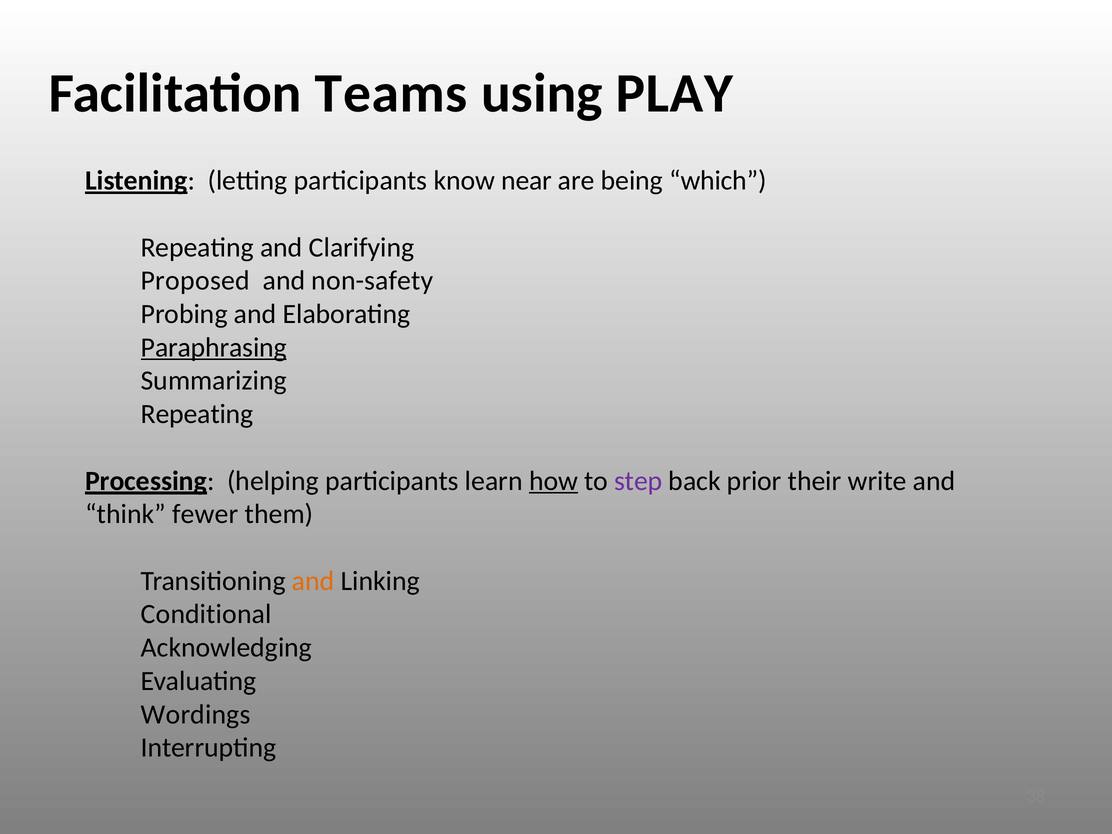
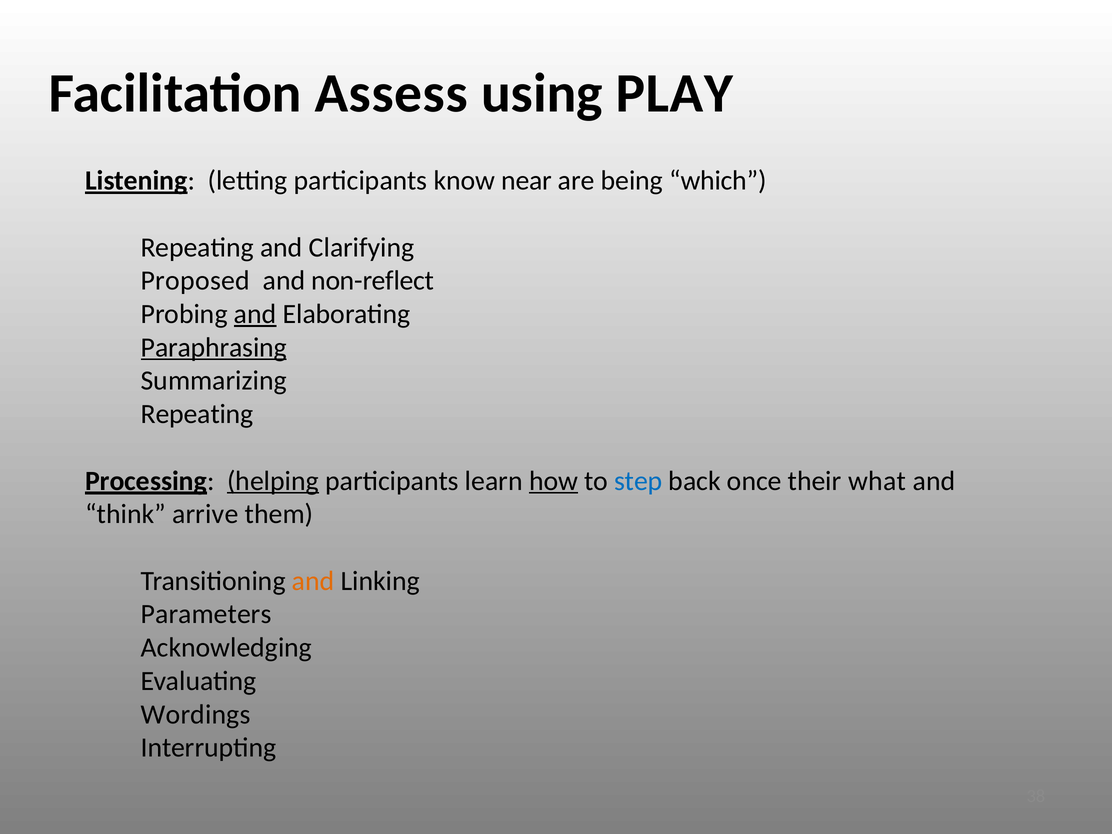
Teams: Teams -> Assess (391, 93)
non-safety: non-safety -> non-reflect (373, 281)
and underline: none -> present (255, 314)
helping underline: none -> present (273, 481)
step colour: purple -> blue (638, 481)
prior: prior -> once (754, 481)
write: write -> what (877, 481)
fewer: fewer -> arrive (205, 514)
Conditional: Conditional -> Parameters (206, 614)
